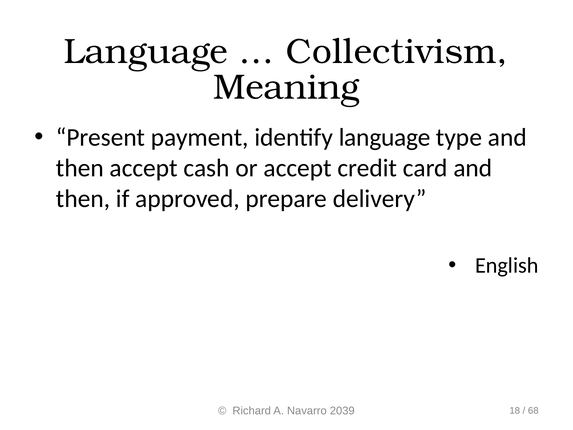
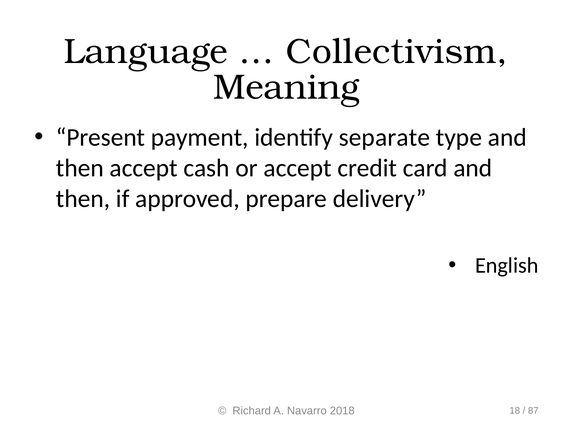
identify language: language -> separate (384, 137)
2039: 2039 -> 2018 (342, 411)
68: 68 -> 87 (533, 410)
